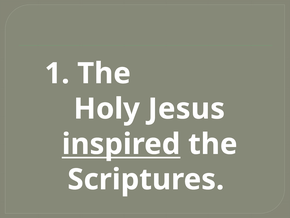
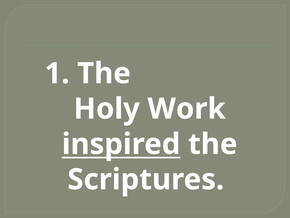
Jesus: Jesus -> Work (187, 109)
